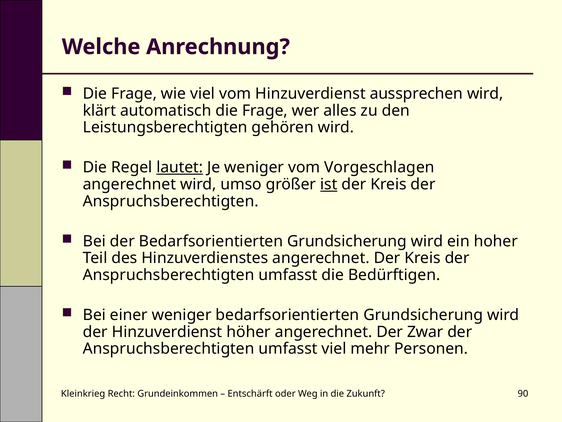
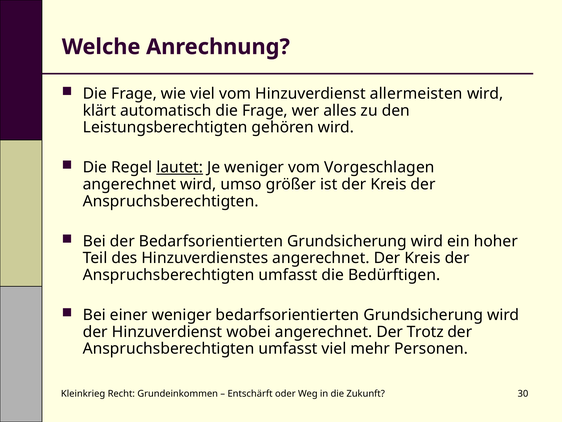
aussprechen: aussprechen -> allermeisten (416, 94)
ist underline: present -> none (329, 184)
höher: höher -> wobei (249, 331)
Zwar: Zwar -> Trotz (425, 331)
90: 90 -> 30 (523, 393)
